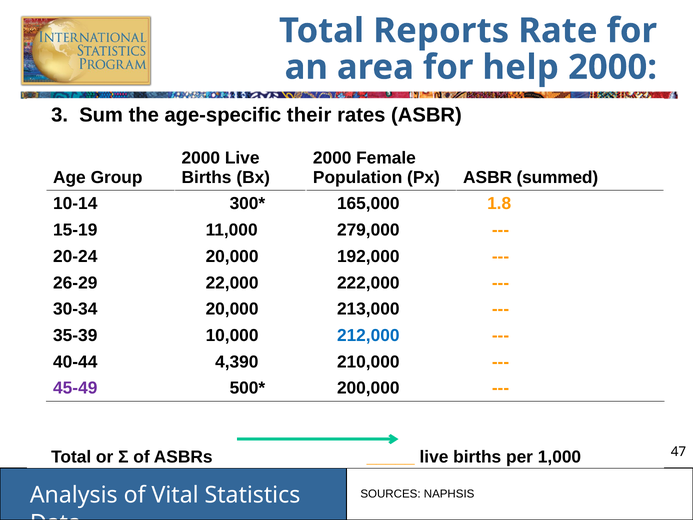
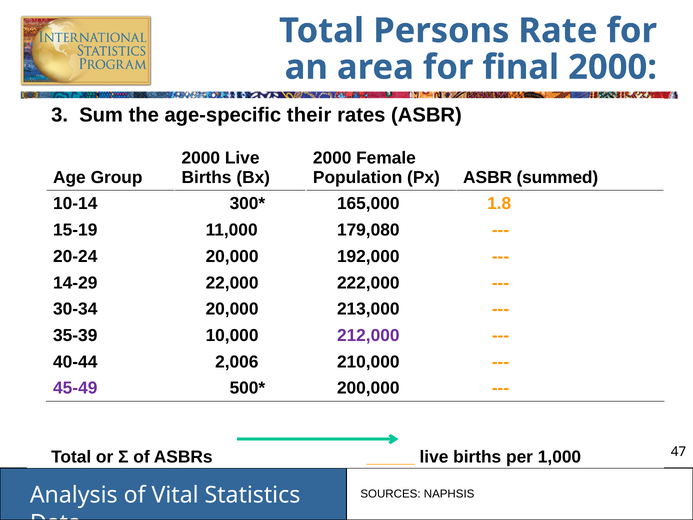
Reports: Reports -> Persons (441, 31)
help: help -> final (521, 67)
279,000: 279,000 -> 179,080 (368, 230)
26-29: 26-29 -> 14-29 (75, 283)
212,000 colour: blue -> purple (368, 335)
4,390: 4,390 -> 2,006 (237, 362)
